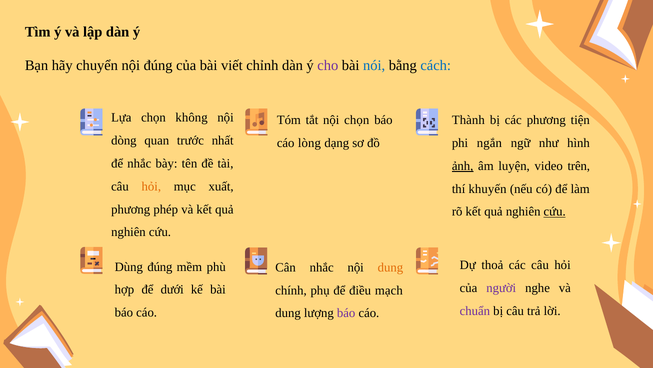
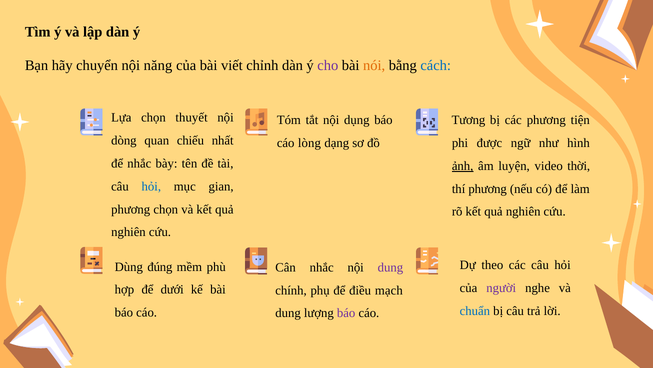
nội đúng: đúng -> năng (158, 65)
nói colour: blue -> orange (374, 65)
không: không -> thuyết (192, 118)
Thành: Thành -> Tương (468, 120)
nội chọn: chọn -> dụng (357, 120)
trước: trước -> chiếu (190, 140)
ngắn: ngắn -> được (489, 143)
trên: trên -> thời (579, 166)
hỏi colour: orange -> blue (151, 186)
xuất: xuất -> gian (221, 186)
thí khuyến: khuyến -> phương (488, 188)
phương phép: phép -> chọn (166, 209)
cứu underline: present -> none (555, 211)
thoả: thoả -> theo (492, 265)
dung colour: orange -> purple (390, 267)
chuẩn colour: purple -> blue (475, 310)
